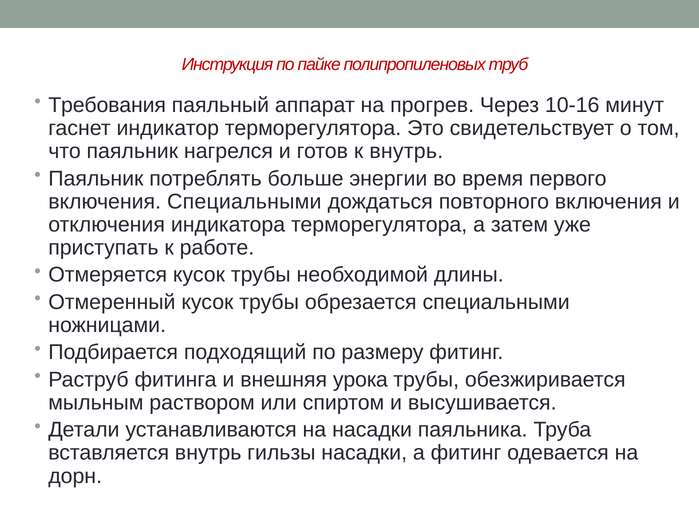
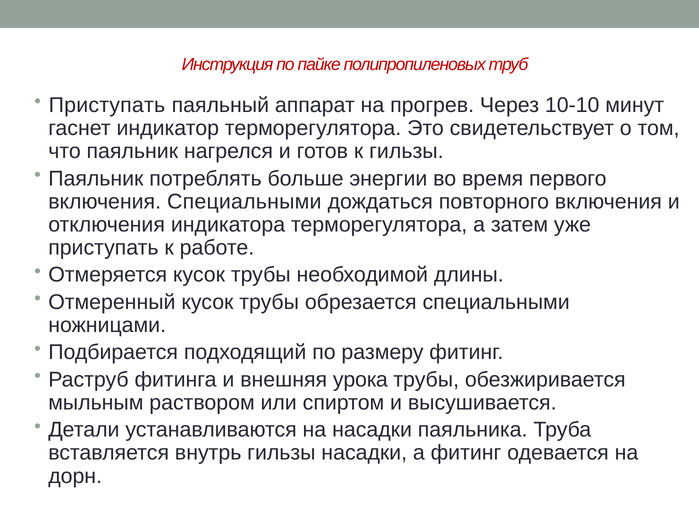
Требования: Требования -> Приступать (107, 105)
10-16: 10-16 -> 10-10 (572, 105)
к внутрь: внутрь -> гильзы (406, 151)
